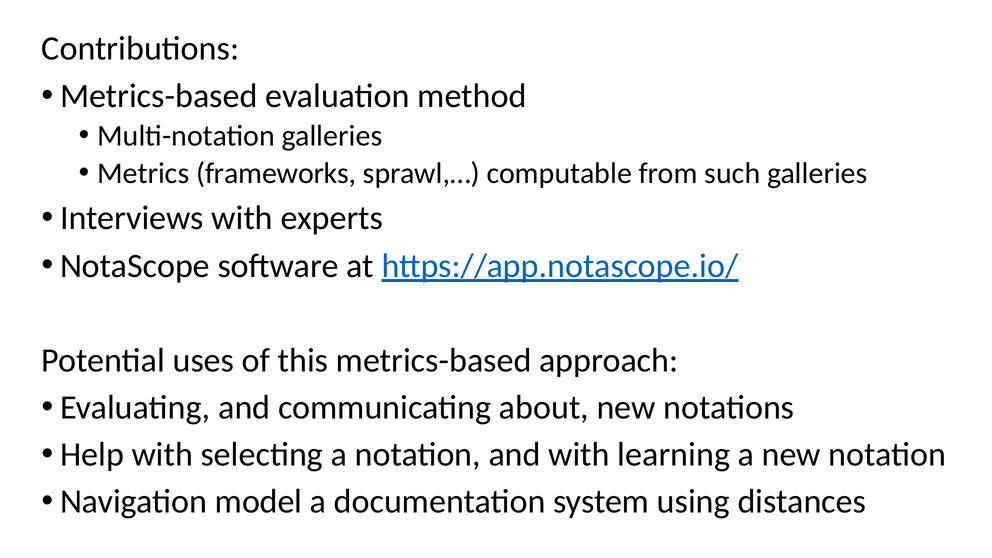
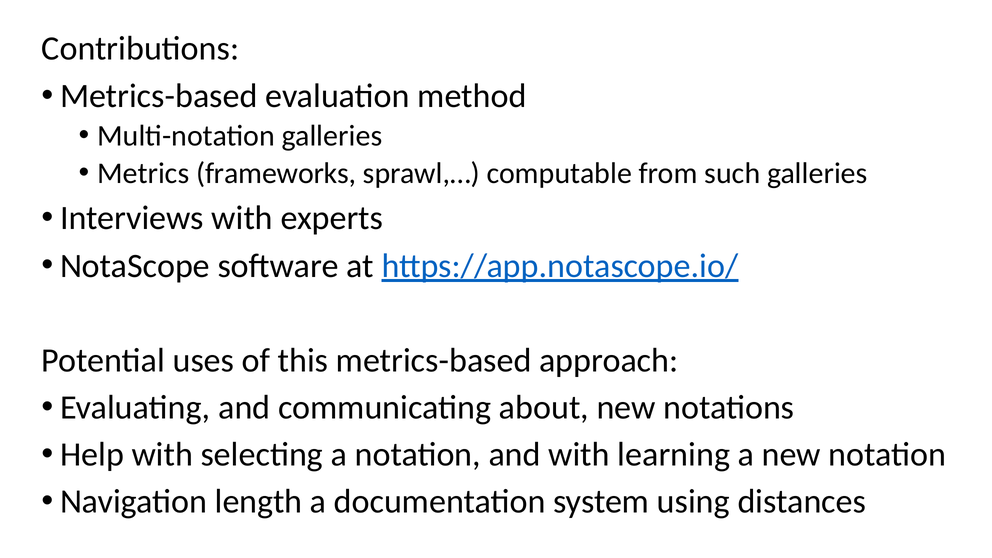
model: model -> length (259, 502)
